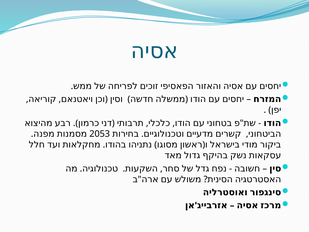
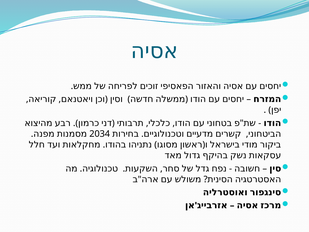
2053: 2053 -> 2034 (100, 134)
